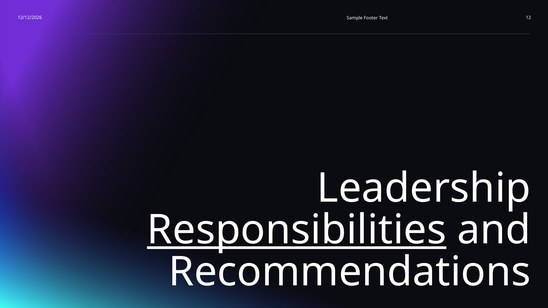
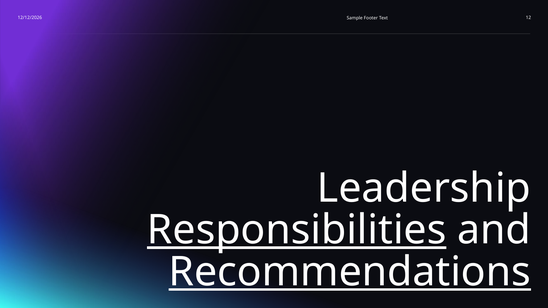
Recommendations underline: none -> present (350, 272)
